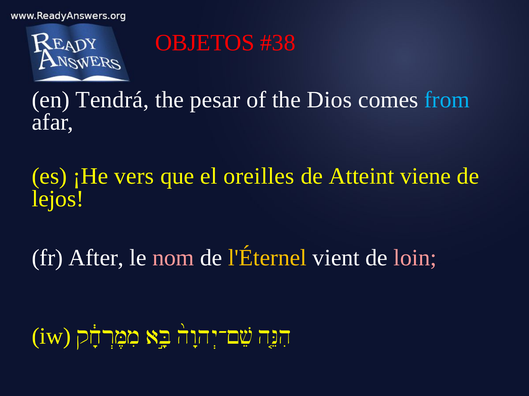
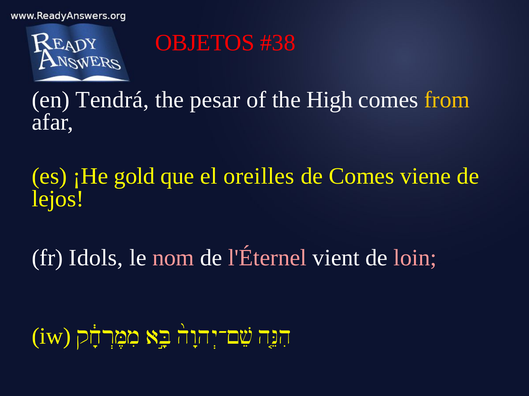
Dios: Dios -> High (330, 100)
from colour: light blue -> yellow (447, 100)
vers: vers -> gold (134, 177)
de Atteint: Atteint -> Comes (362, 177)
After: After -> Idols (96, 258)
l'Éternel colour: yellow -> pink (267, 258)
